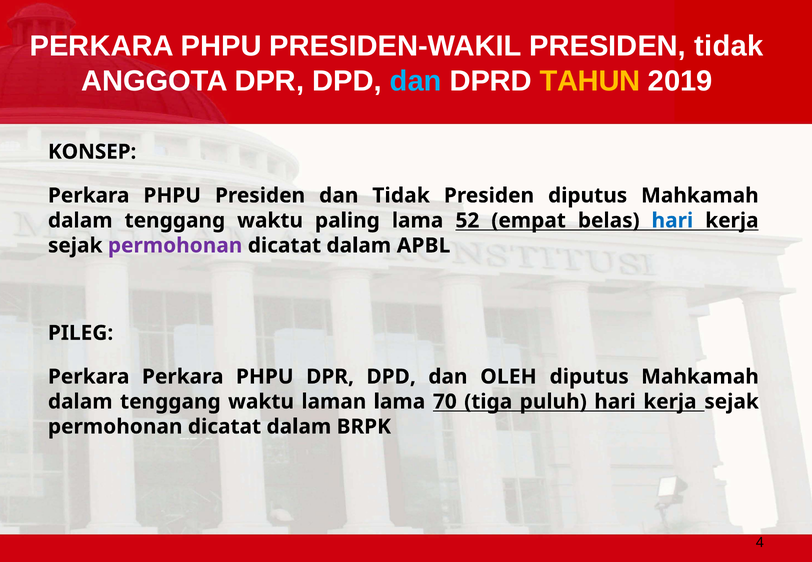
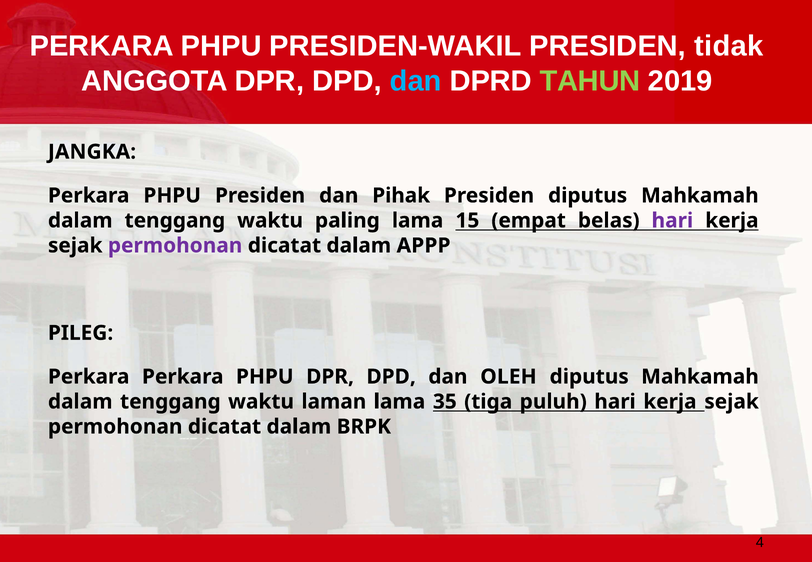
TAHUN colour: yellow -> light green (590, 81)
KONSEP: KONSEP -> JANGKA (92, 152)
dan Tidak: Tidak -> Pihak (401, 196)
52: 52 -> 15 (467, 221)
hari colour: blue -> purple (672, 221)
APBL: APBL -> APPP (424, 246)
70: 70 -> 35 (445, 402)
